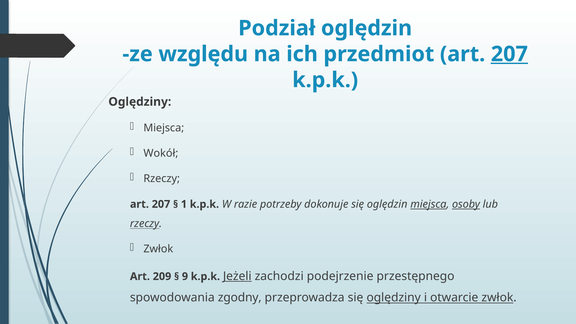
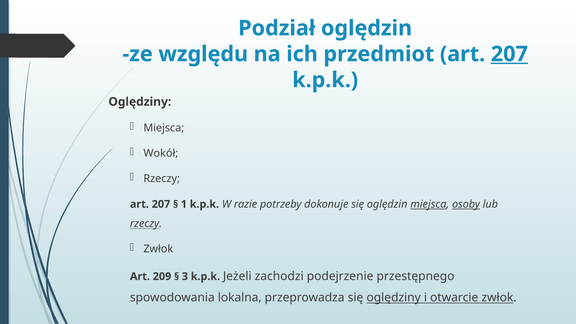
9: 9 -> 3 (185, 276)
Jeżeli underline: present -> none (237, 276)
zgodny: zgodny -> lokalna (240, 298)
